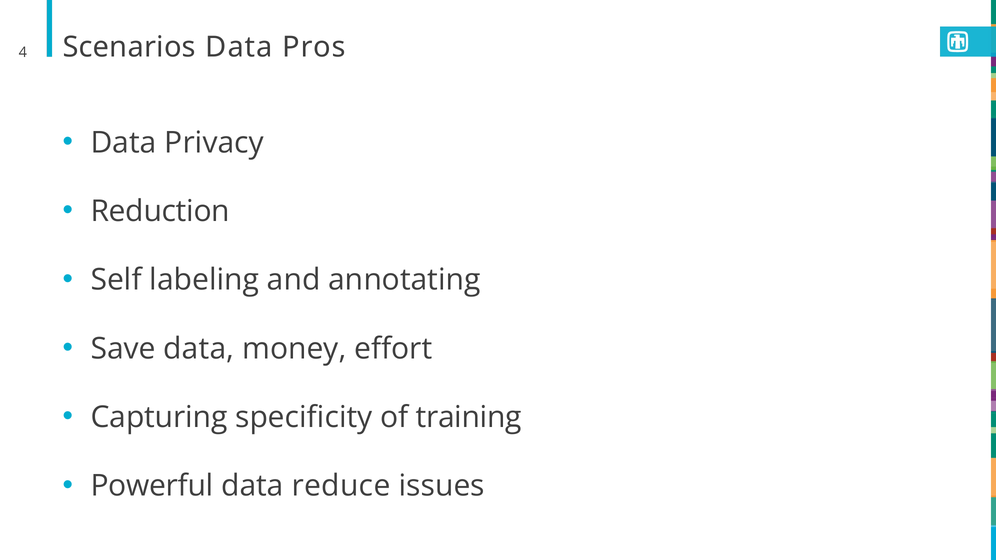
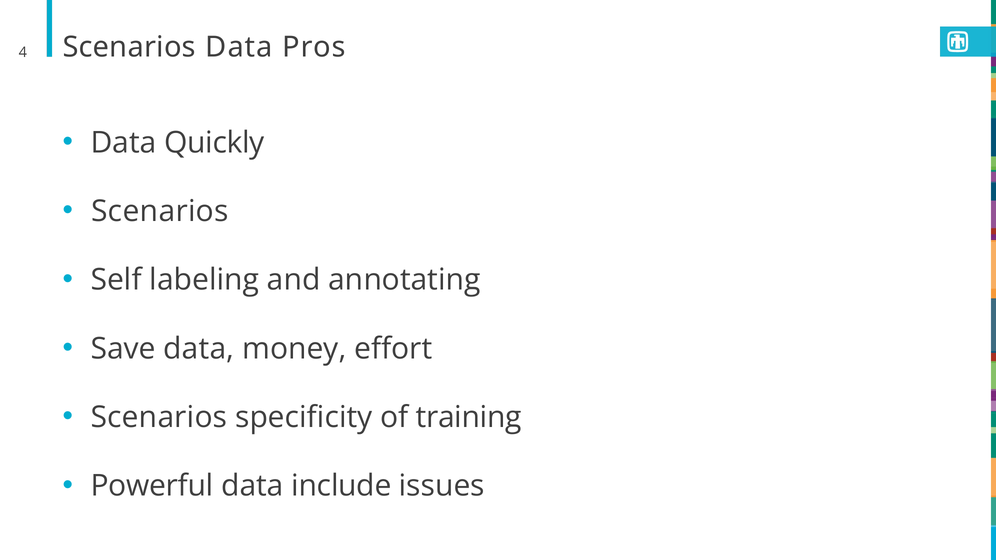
Privacy: Privacy -> Quickly (214, 143)
Reduction: Reduction -> Scenarios (160, 211)
Capturing: Capturing -> Scenarios (159, 418)
reduce: reduce -> include (341, 486)
